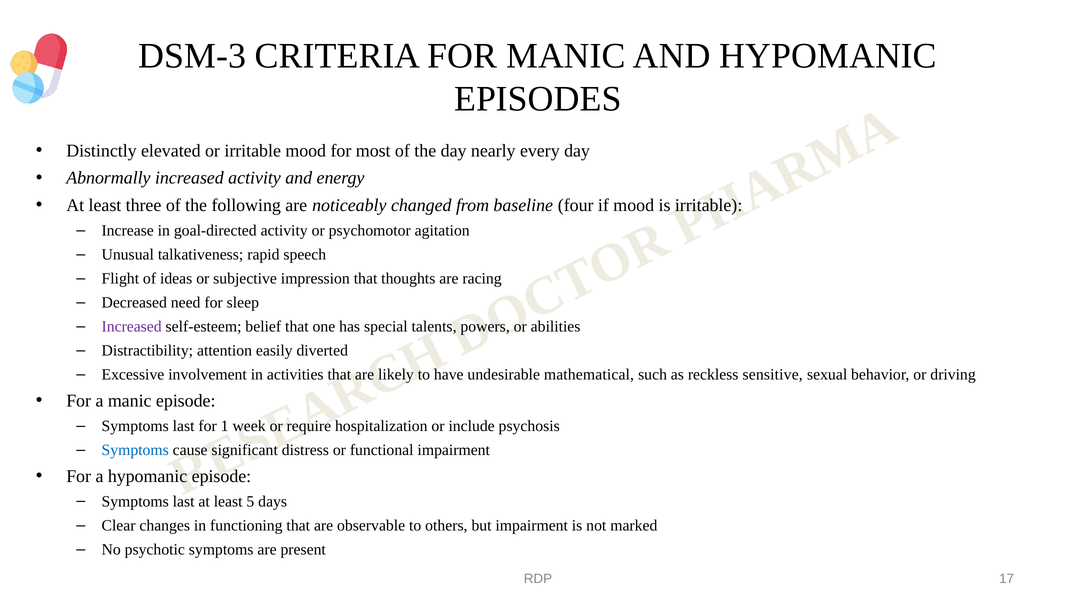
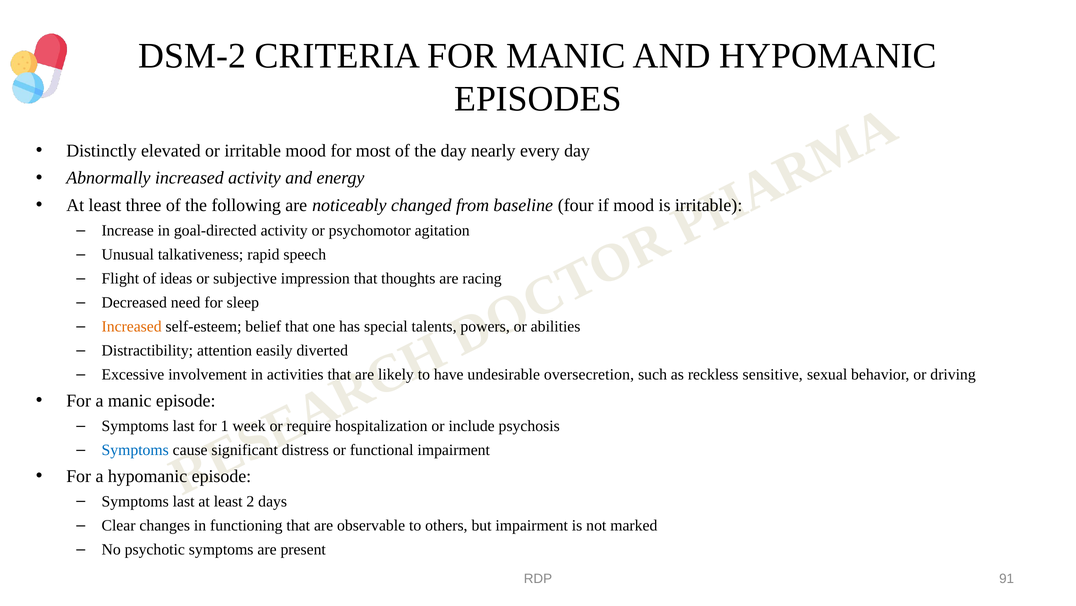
DSM-3: DSM-3 -> DSM-2 (192, 56)
Increased colour: purple -> orange (132, 326)
mathematical: mathematical -> oversecretion (589, 374)
5: 5 -> 2 (250, 501)
17: 17 -> 91 (1007, 578)
